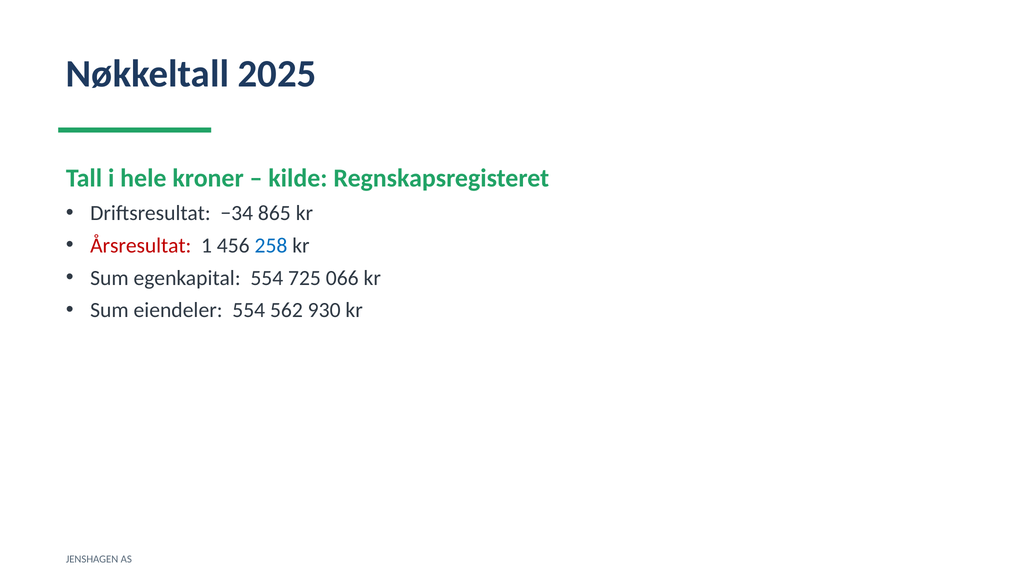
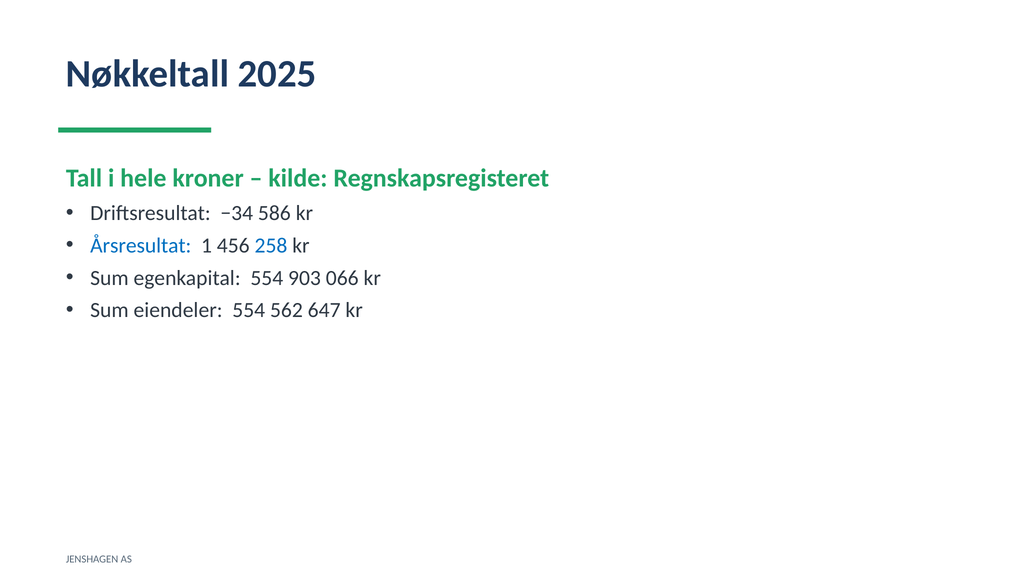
865: 865 -> 586 (274, 213)
Årsresultat colour: red -> blue (141, 245)
725: 725 -> 903 (304, 278)
930: 930 -> 647 (324, 310)
